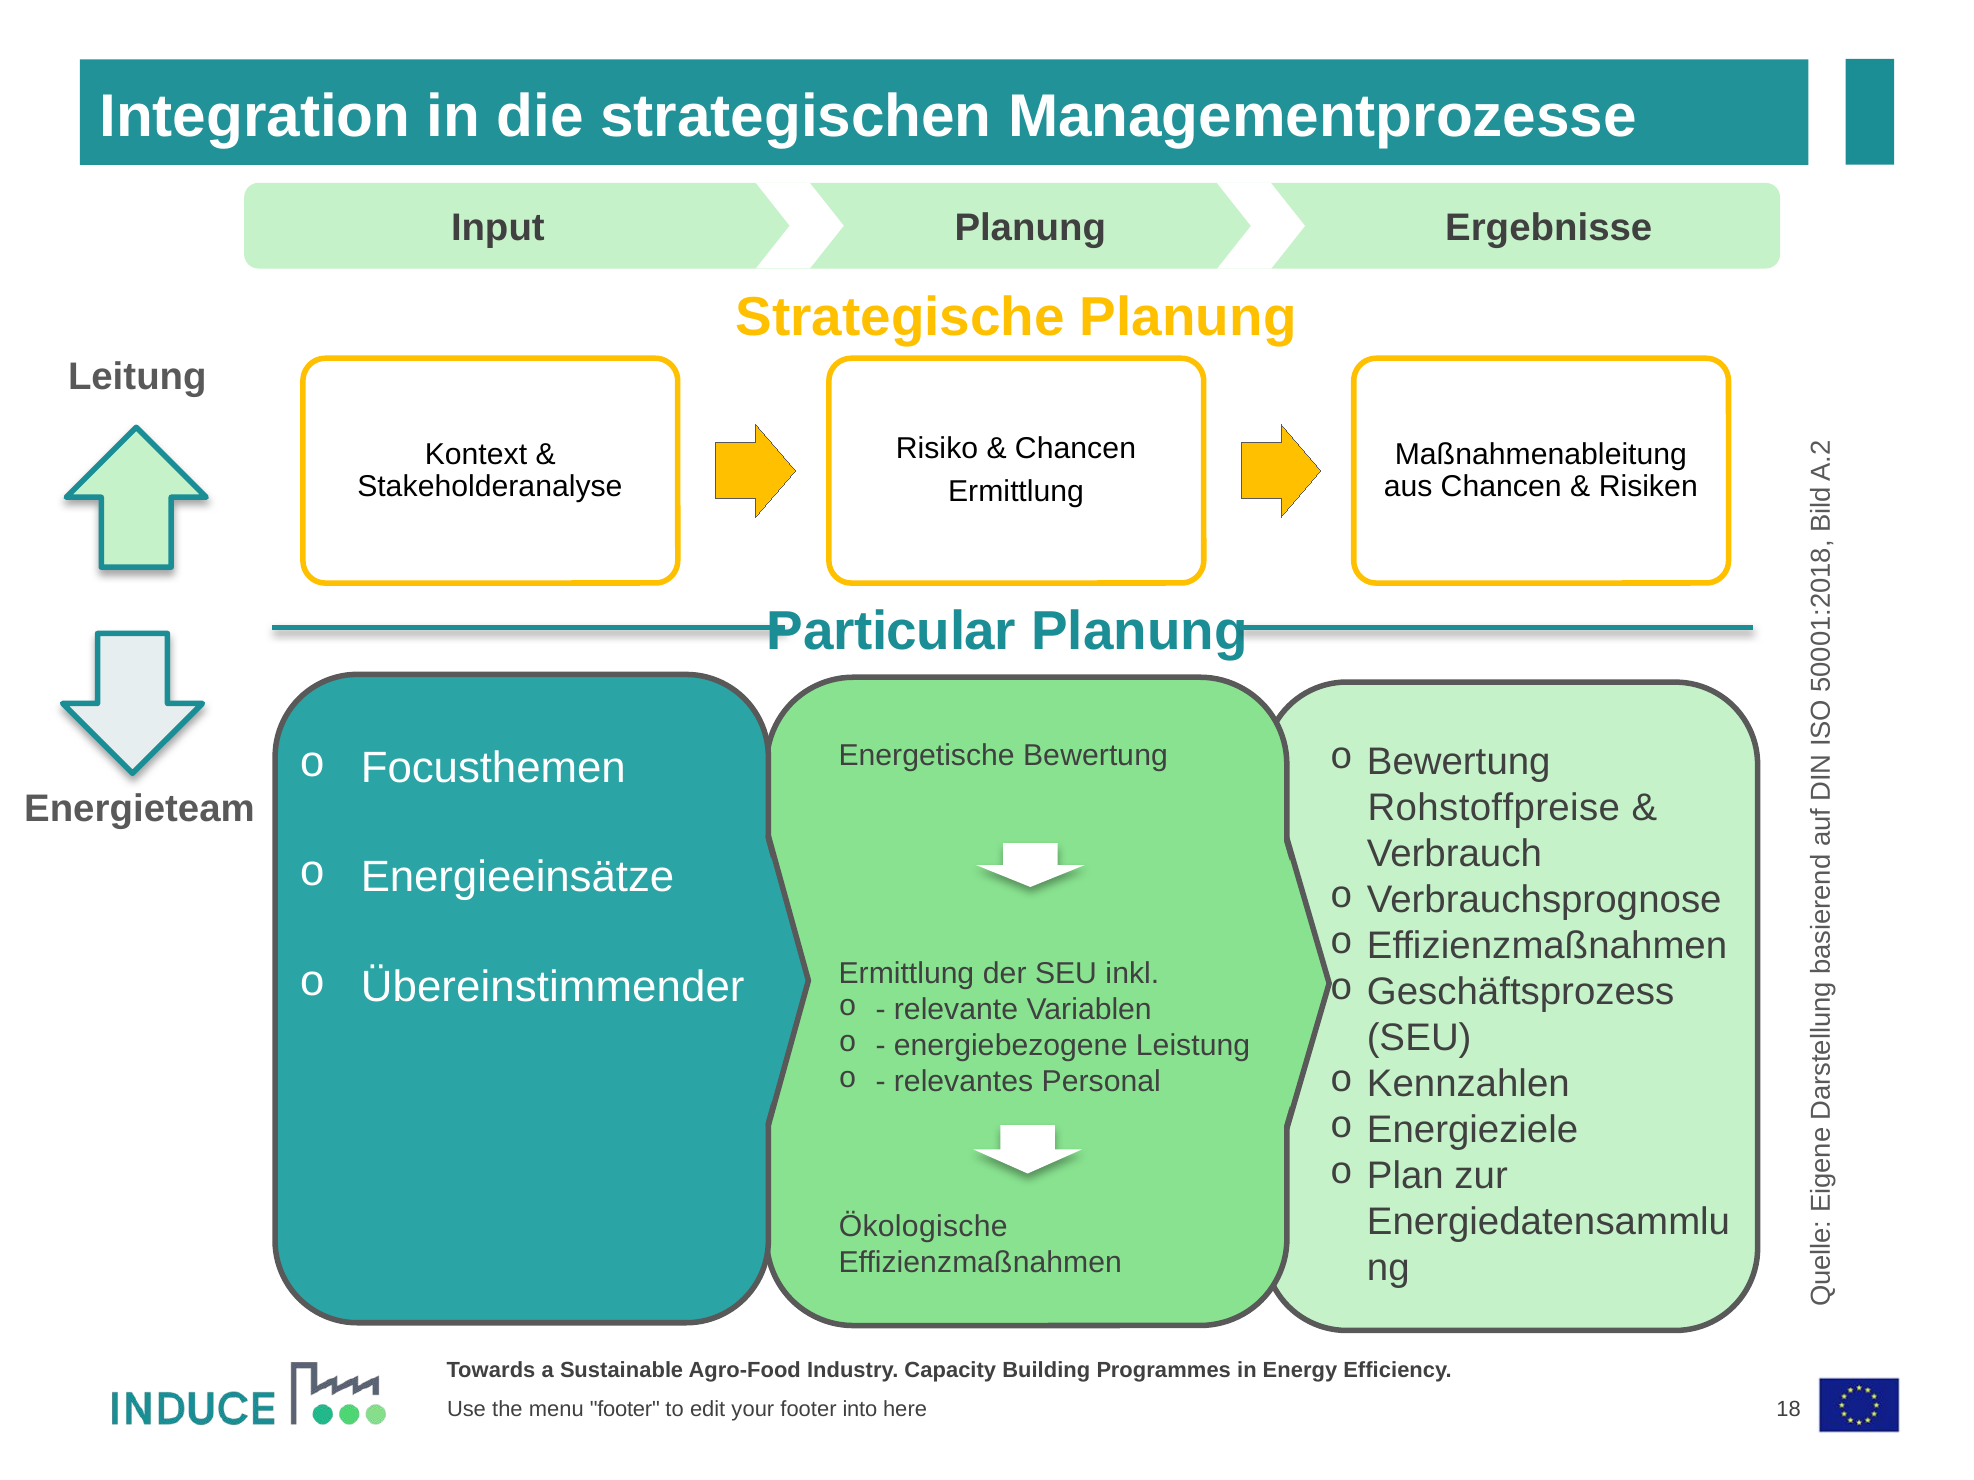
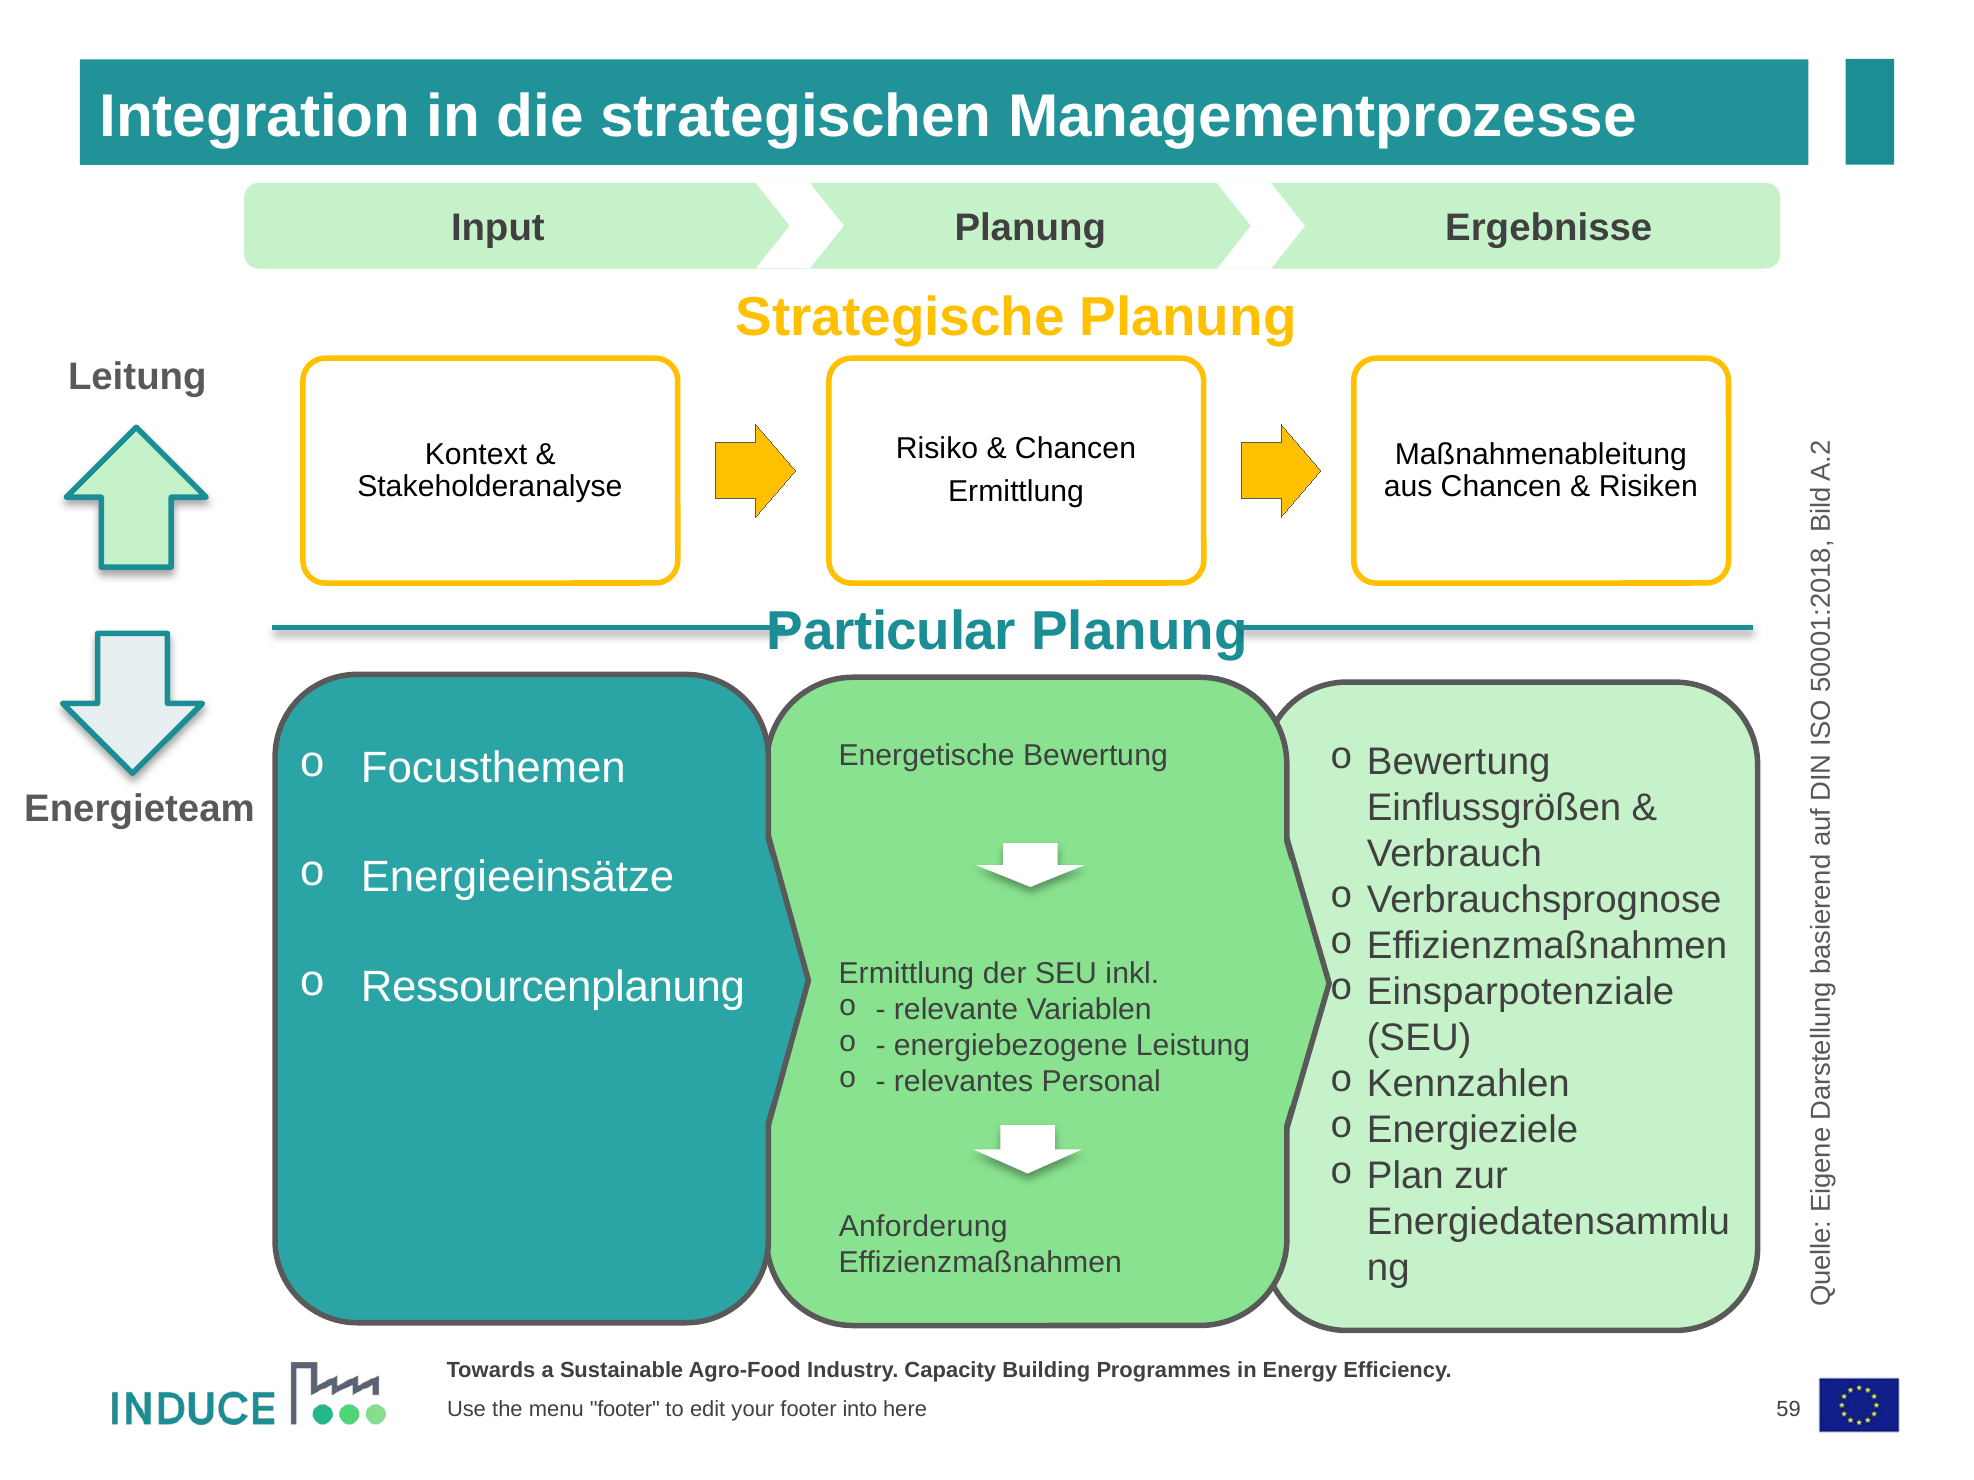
Rohstoffpreise: Rohstoffpreise -> Einflussgrößen (1494, 808)
Übereinstimmender: Übereinstimmender -> Ressourcenplanung (553, 987)
Geschäftsprozess: Geschäftsprozess -> Einsparpotenziale (1521, 992)
Ökologische: Ökologische -> Anforderung (923, 1227)
18: 18 -> 59 (1789, 1410)
